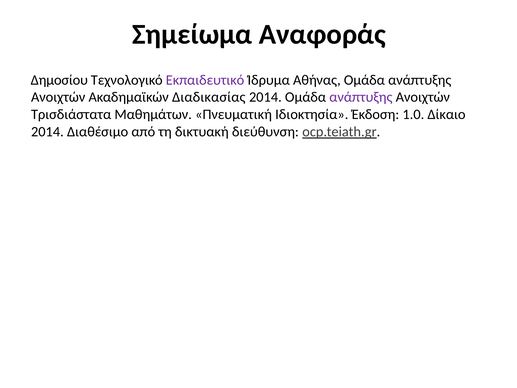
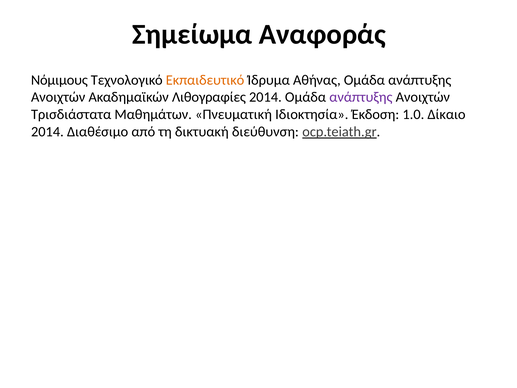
Δημοσίου: Δημοσίου -> Νόμιμους (59, 80)
Εκπαιδευτικό colour: purple -> orange (205, 80)
Διαδικασίας: Διαδικασίας -> Λιθογραφίες (209, 97)
